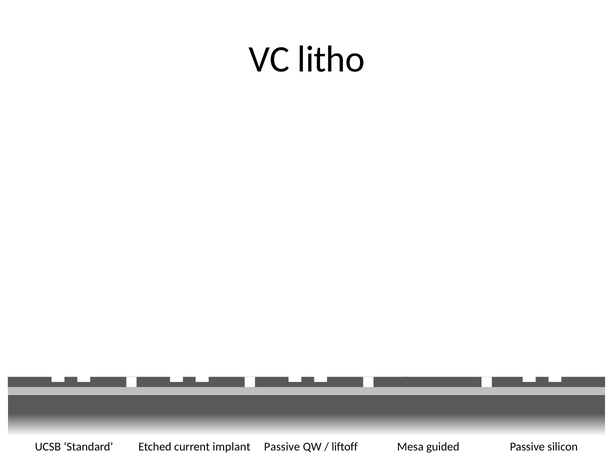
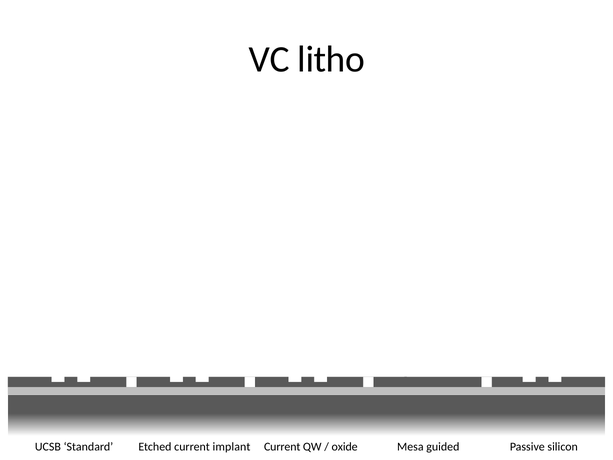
Passive: Passive -> Current (282, 447)
liftoff: liftoff -> oxide (345, 447)
